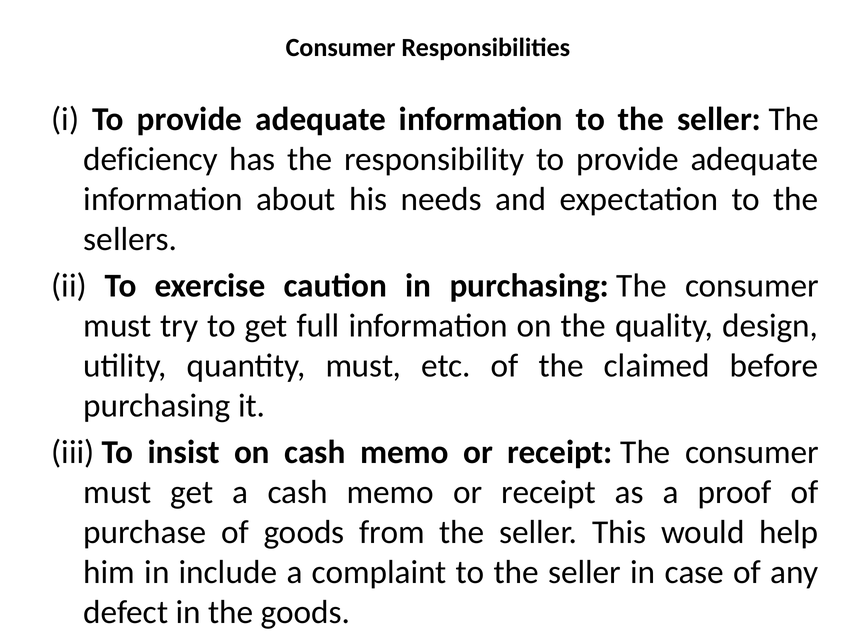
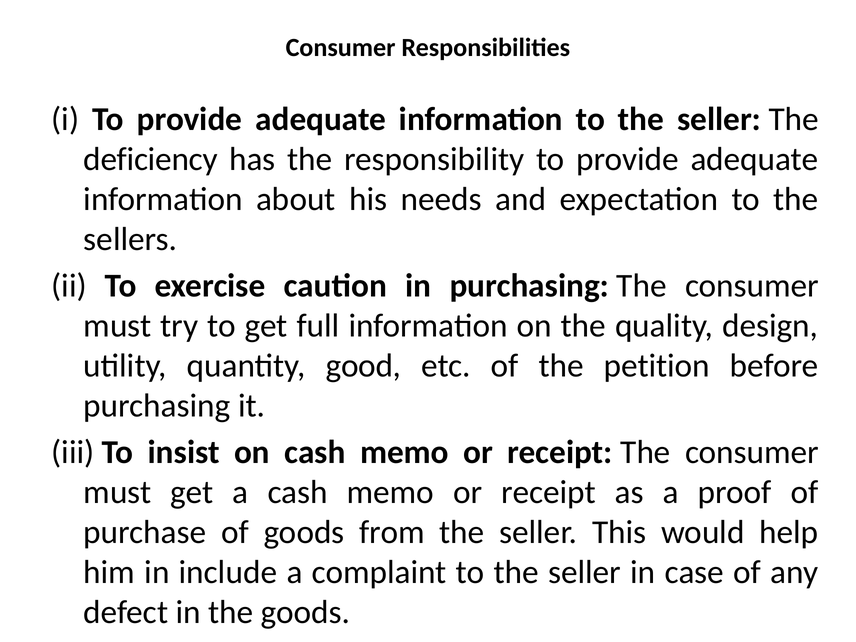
quantity must: must -> good (363, 366)
claimed: claimed -> petition (657, 366)
